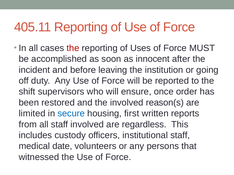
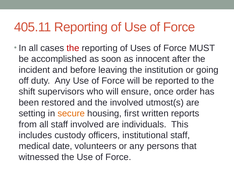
reason(s: reason(s -> utmost(s (165, 103)
limited: limited -> setting (32, 114)
secure colour: blue -> orange (71, 114)
regardless: regardless -> individuals (144, 125)
